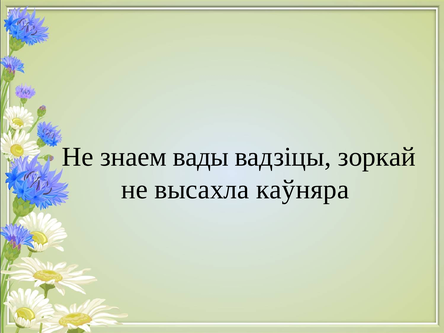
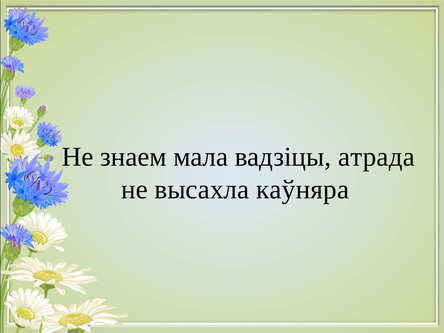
вады: вады -> мaлa (201, 157)
зopкaй: зopкaй -> атрада (377, 157)
